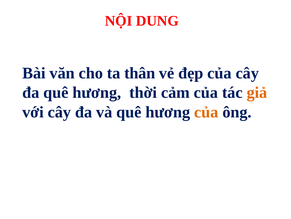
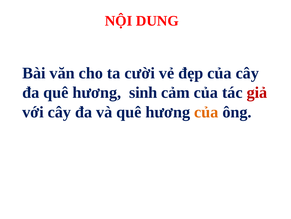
thân: thân -> cười (140, 73)
thời: thời -> sinh (143, 92)
giả colour: orange -> red (257, 92)
